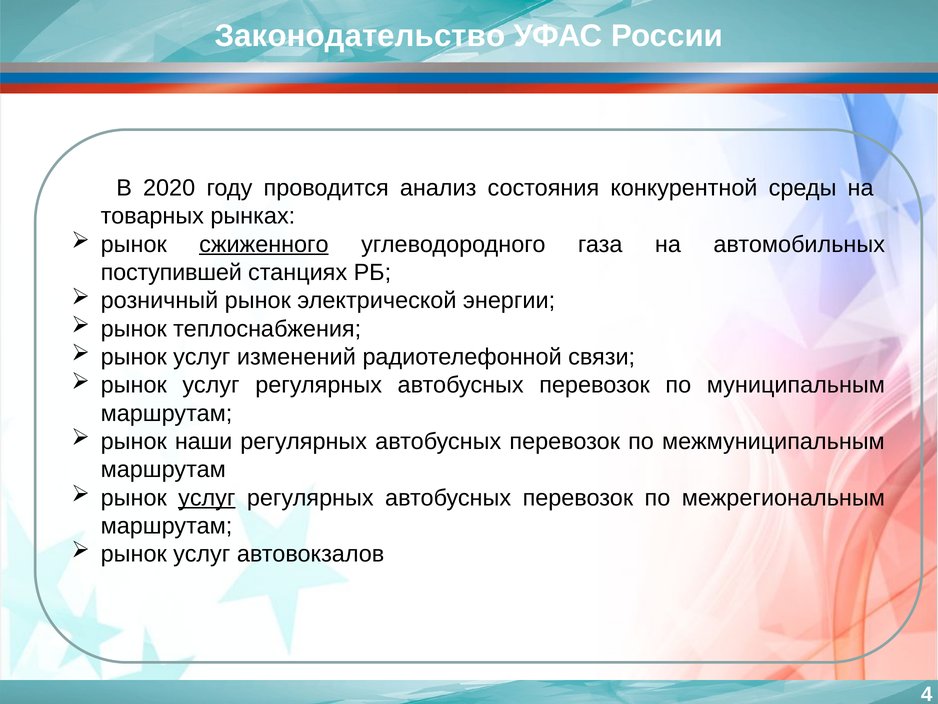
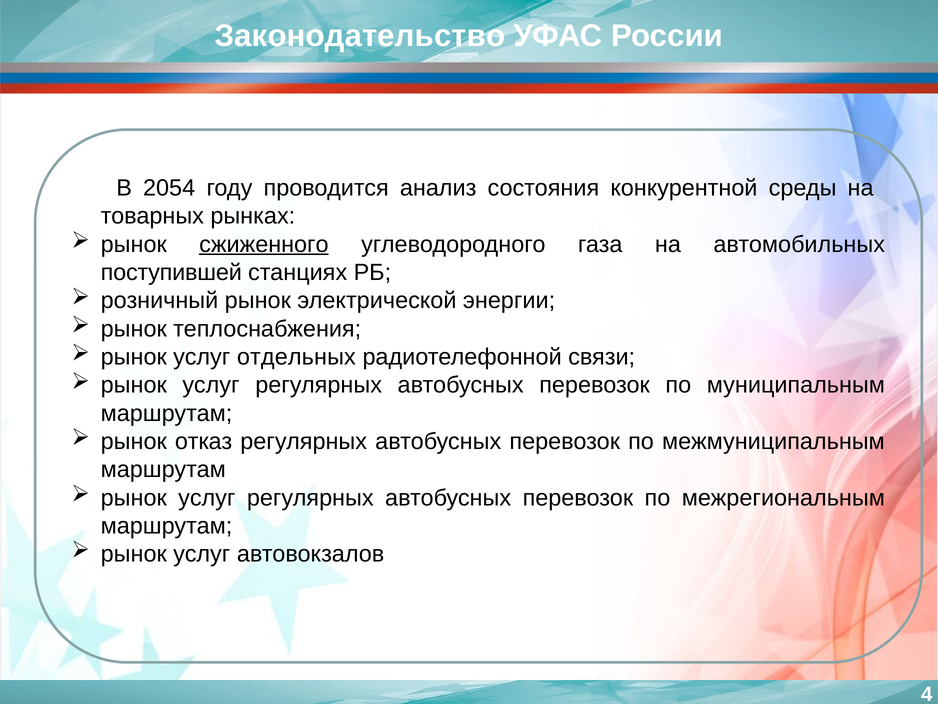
2020: 2020 -> 2054 (169, 188)
изменений: изменений -> отдельных (296, 357)
наши: наши -> отказ (204, 441)
услуг underline: present -> none (207, 497)
